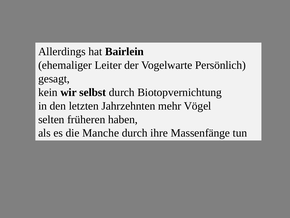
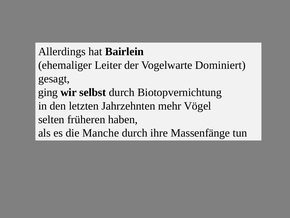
Persönlich: Persönlich -> Dominiert (220, 65)
kein: kein -> ging (48, 92)
